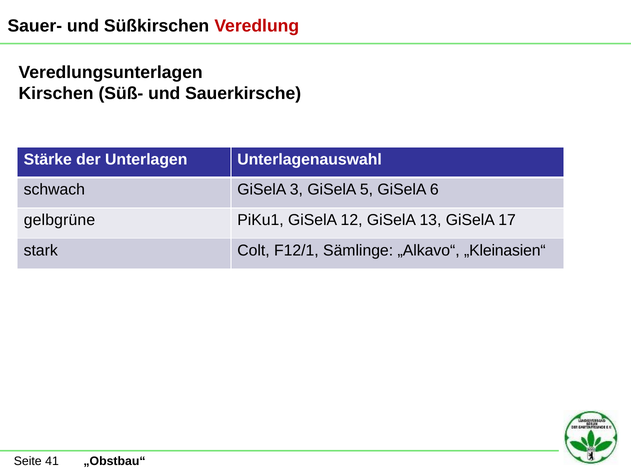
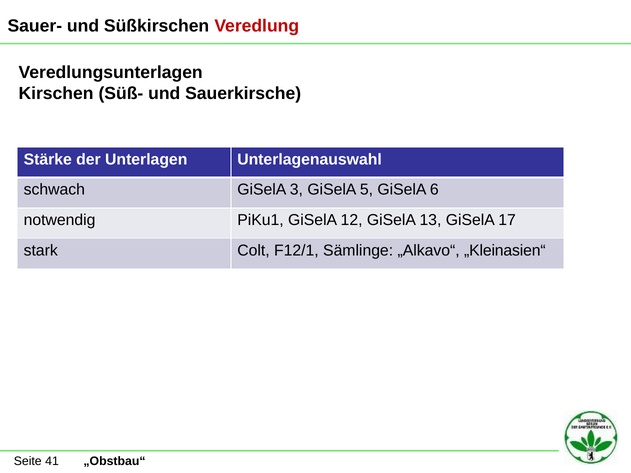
gelbgrüne: gelbgrüne -> notwendig (60, 220)
